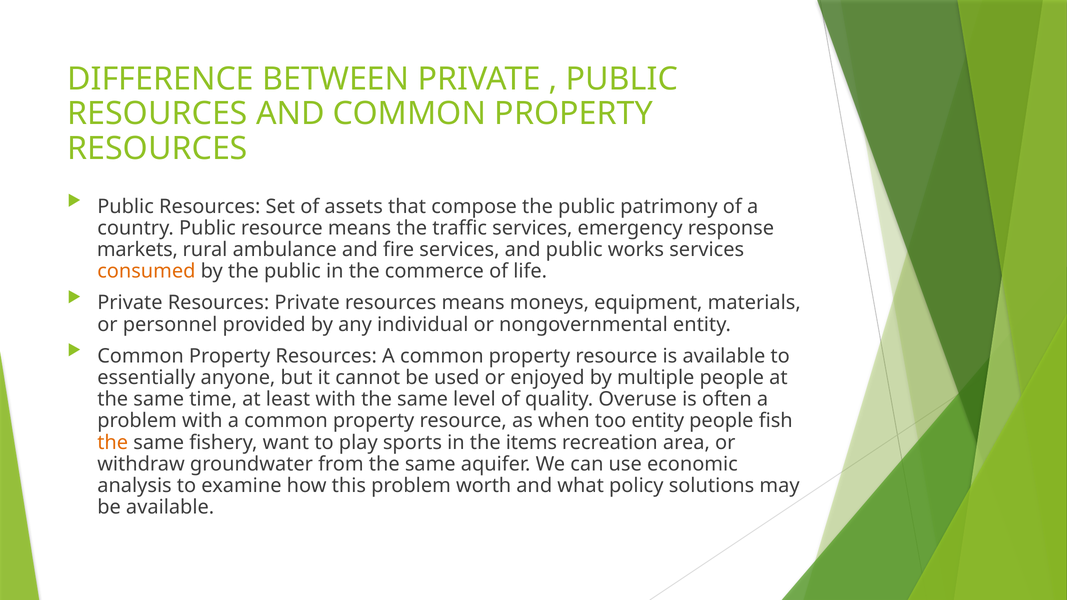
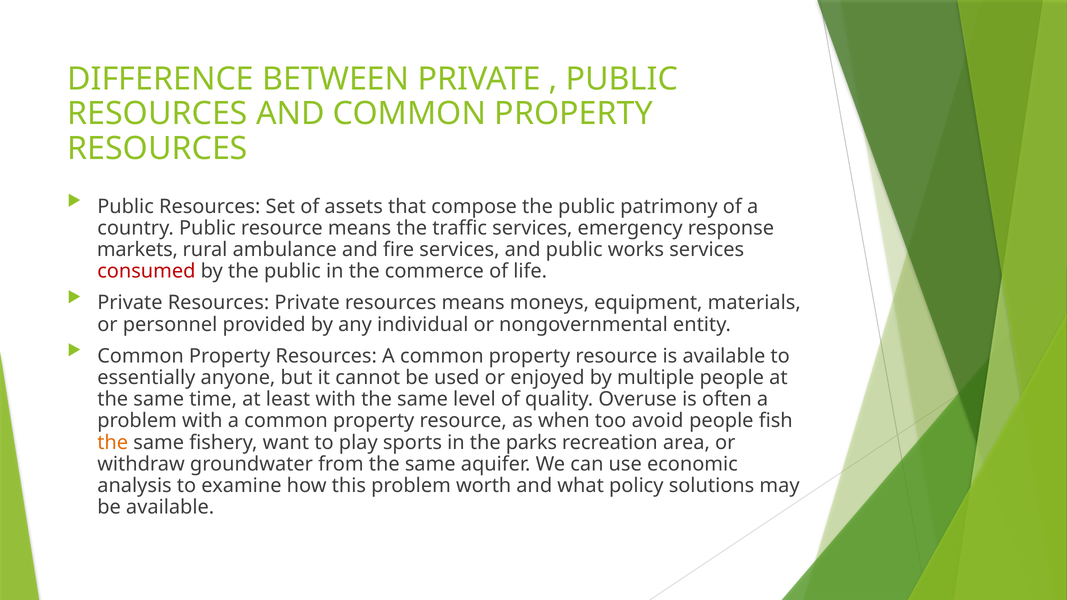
consumed colour: orange -> red (146, 271)
too entity: entity -> avoid (658, 421)
items: items -> parks (531, 443)
